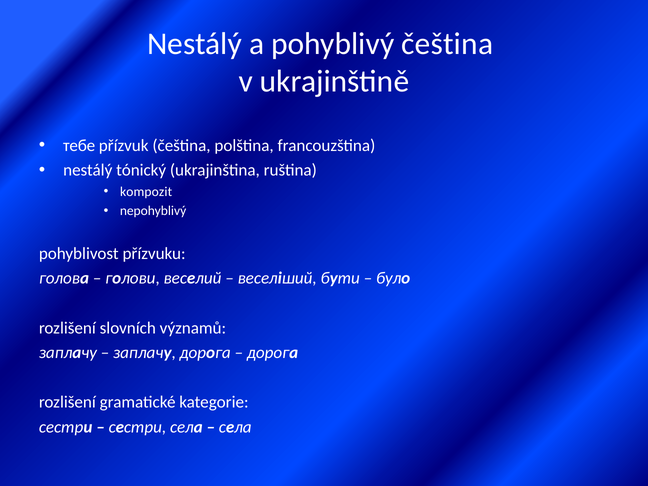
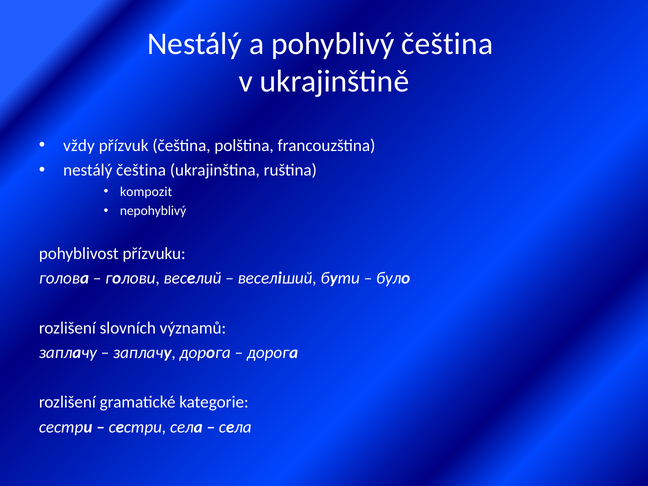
тебе: тебе -> vždy (79, 145)
nestálý tónický: tónický -> čeština (141, 170)
